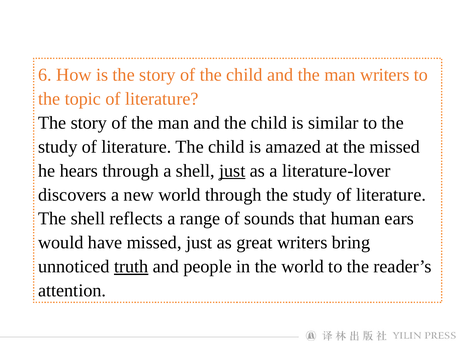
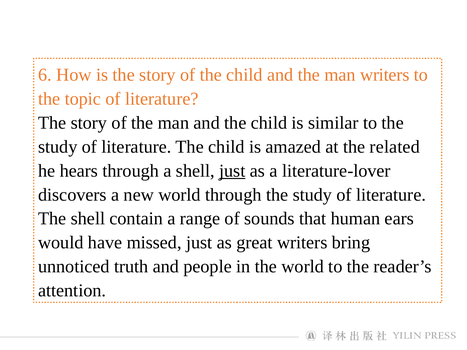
the missed: missed -> related (395, 147)
reflects: reflects -> contain (136, 219)
truth underline: present -> none (131, 267)
